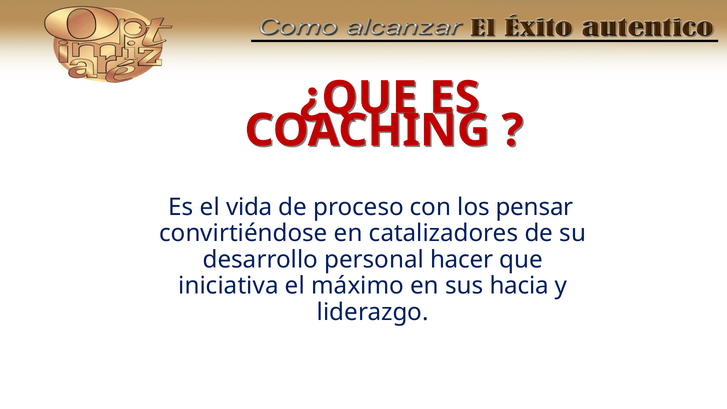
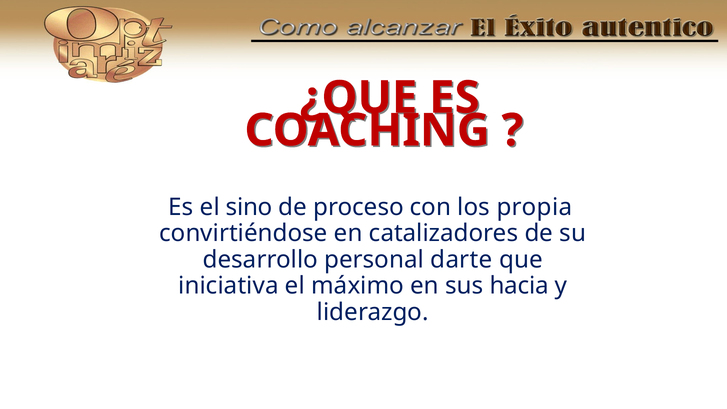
vida: vida -> sino (249, 207)
pensar: pensar -> propia (534, 207)
hacer: hacer -> darte (461, 260)
